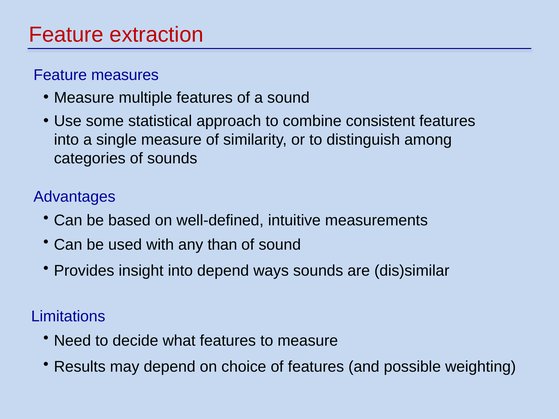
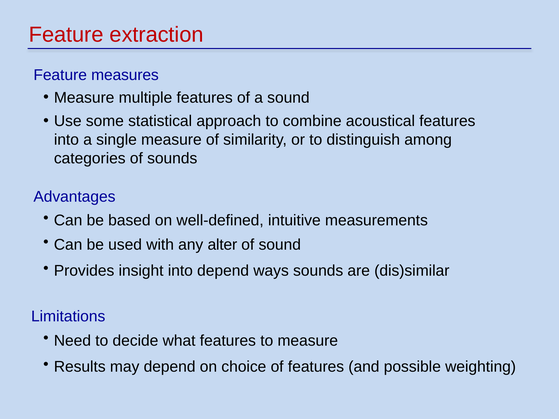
consistent: consistent -> acoustical (380, 121)
than: than -> alter (222, 245)
